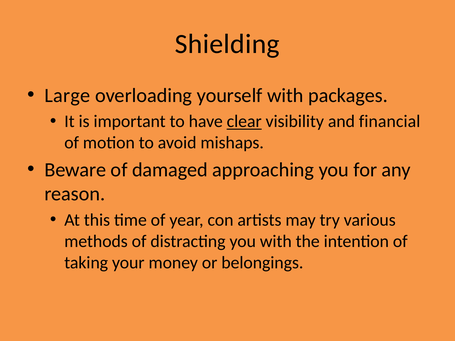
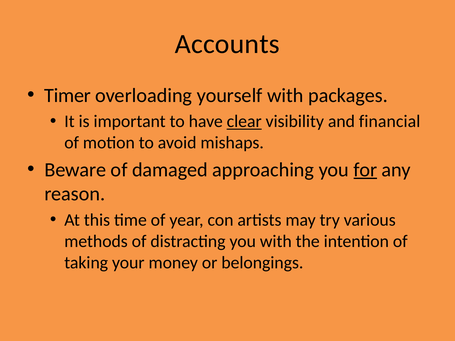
Shielding: Shielding -> Accounts (227, 44)
Large: Large -> Timer (68, 95)
for underline: none -> present (365, 170)
